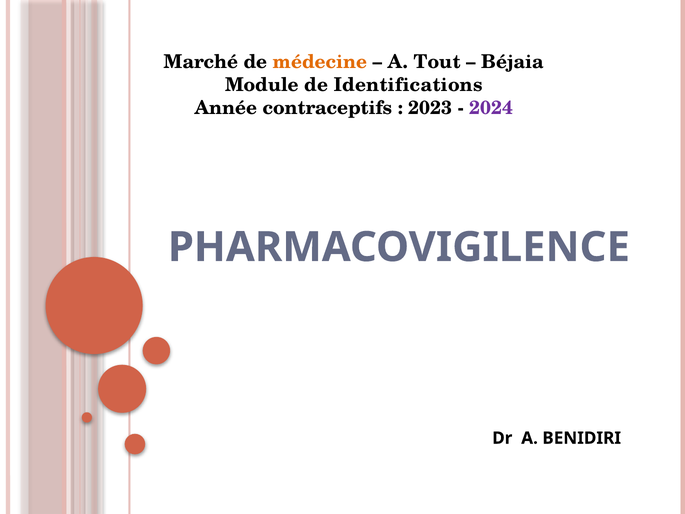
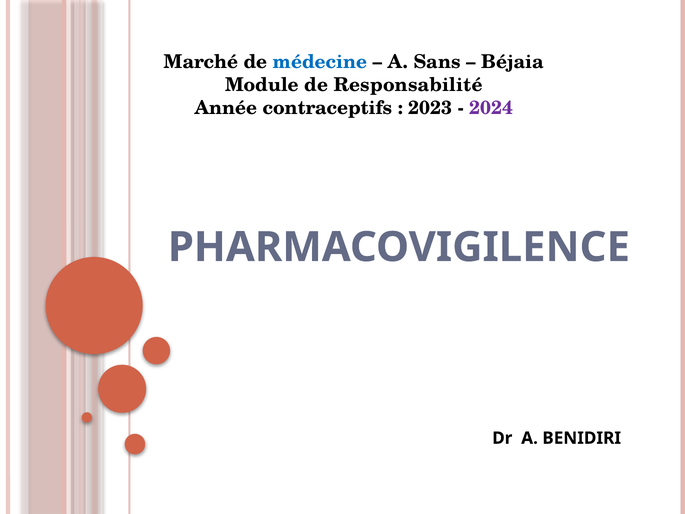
médecine colour: orange -> blue (320, 62)
Tout: Tout -> Sans (437, 62)
Identifications: Identifications -> Responsabilité (408, 85)
